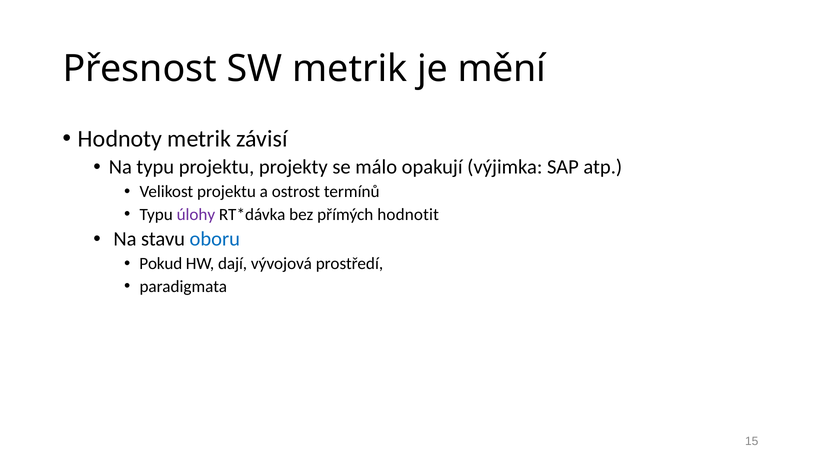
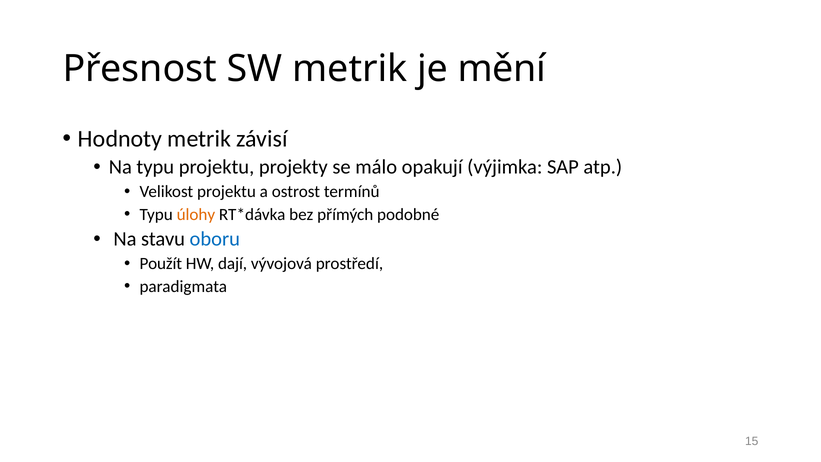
úlohy colour: purple -> orange (196, 214)
hodnotit: hodnotit -> podobné (408, 214)
Pokud: Pokud -> Použít (161, 264)
